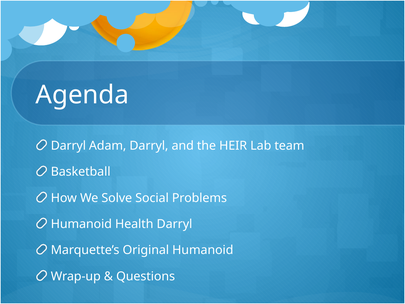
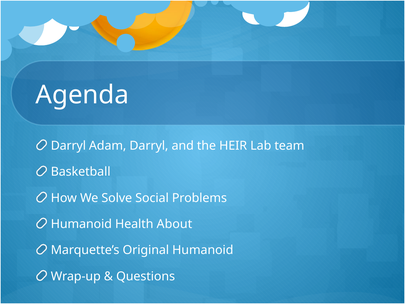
Health Darryl: Darryl -> About (174, 224)
